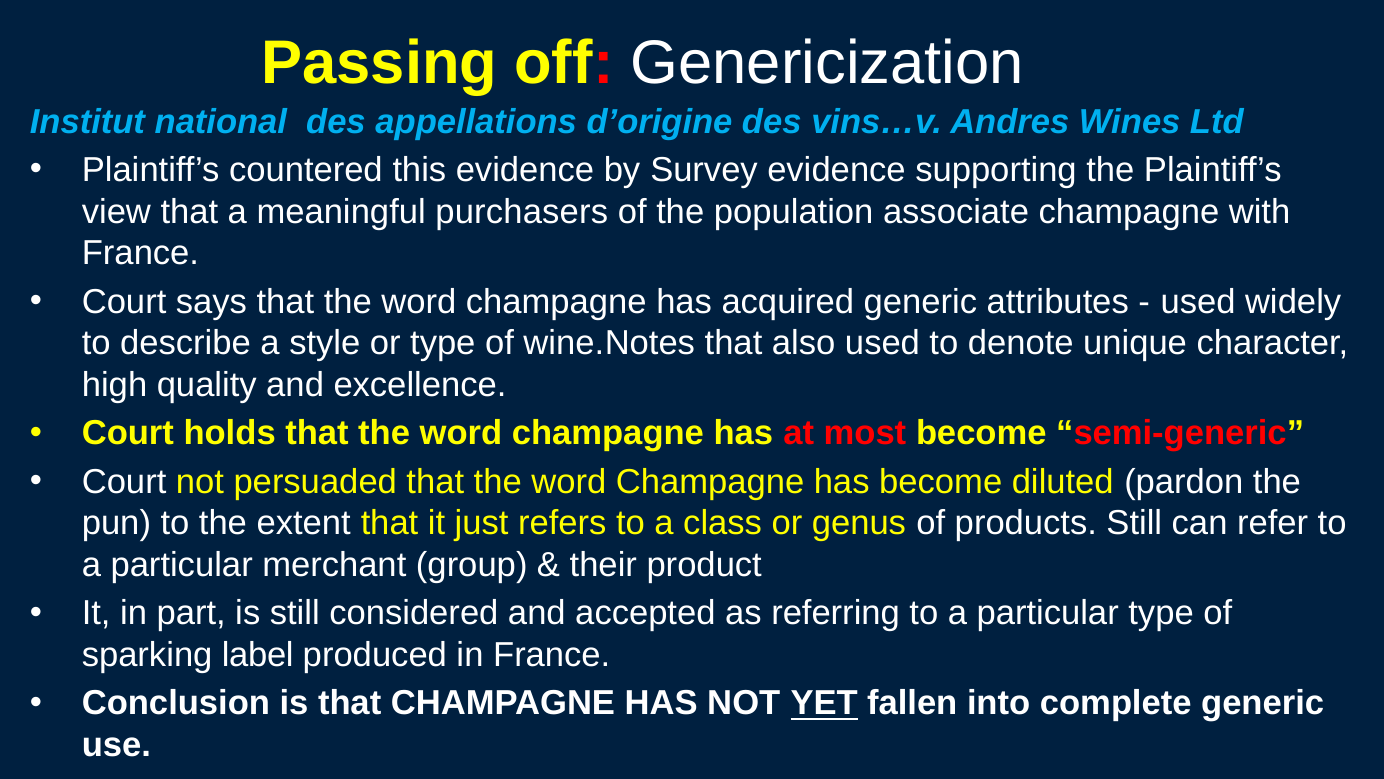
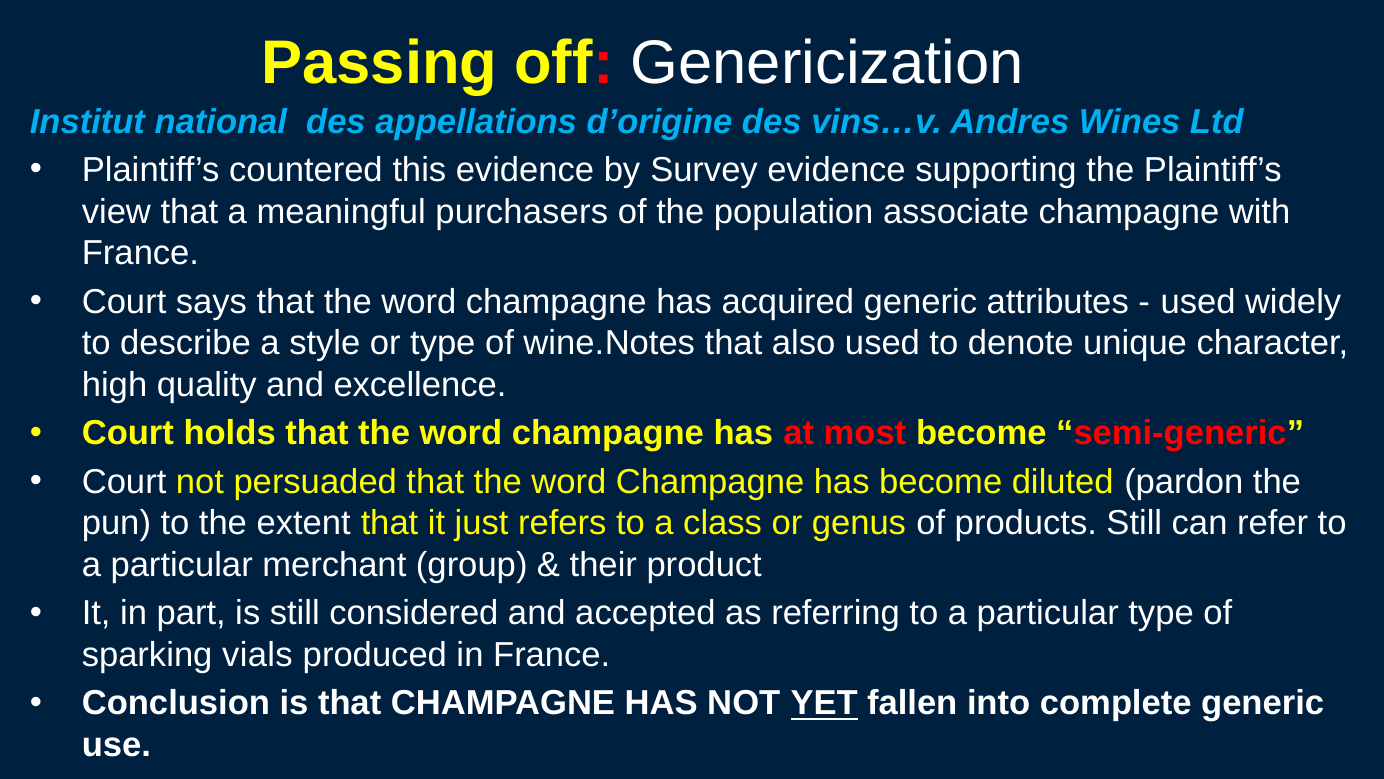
label: label -> vials (257, 655)
